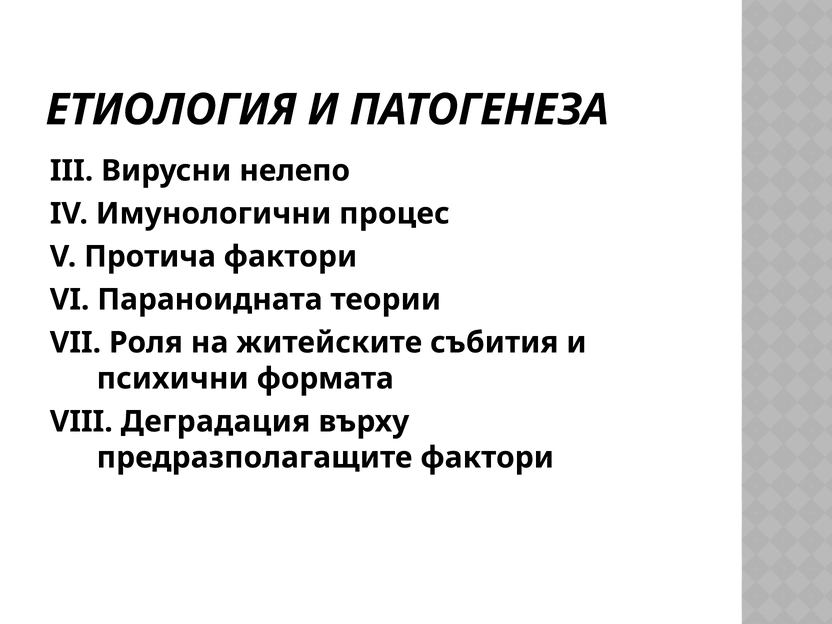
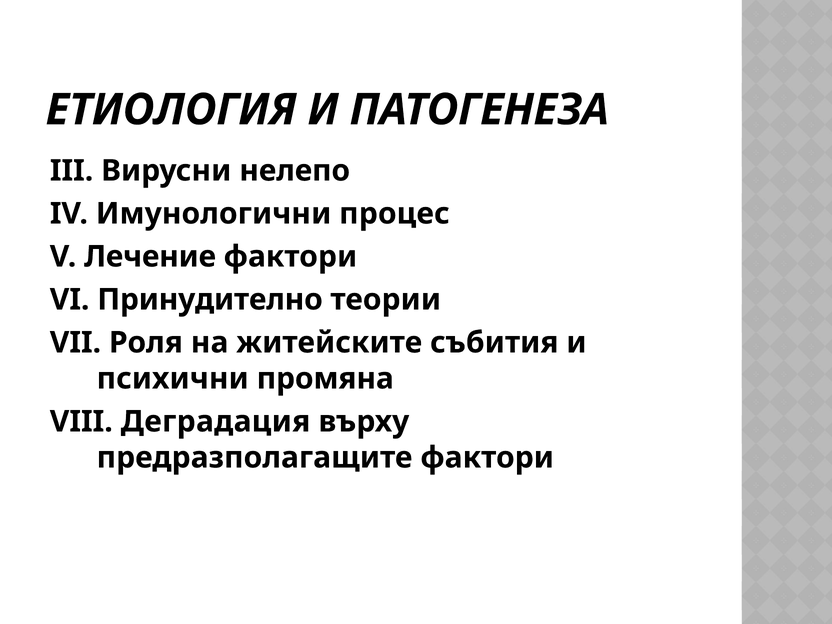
Протича: Протича -> Лечение (150, 257)
Параноидната: Параноидната -> Принудително (210, 300)
формата: формата -> промяна (325, 379)
